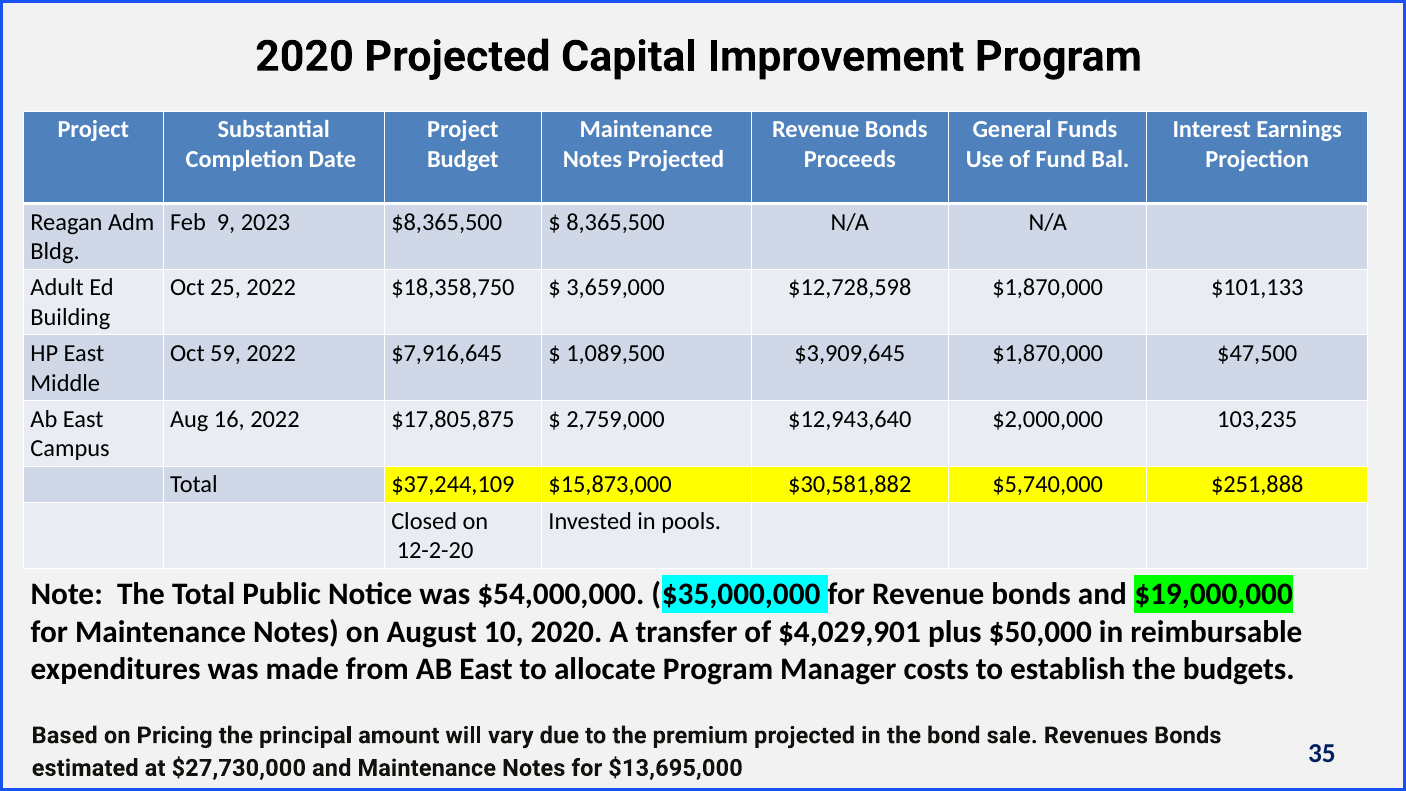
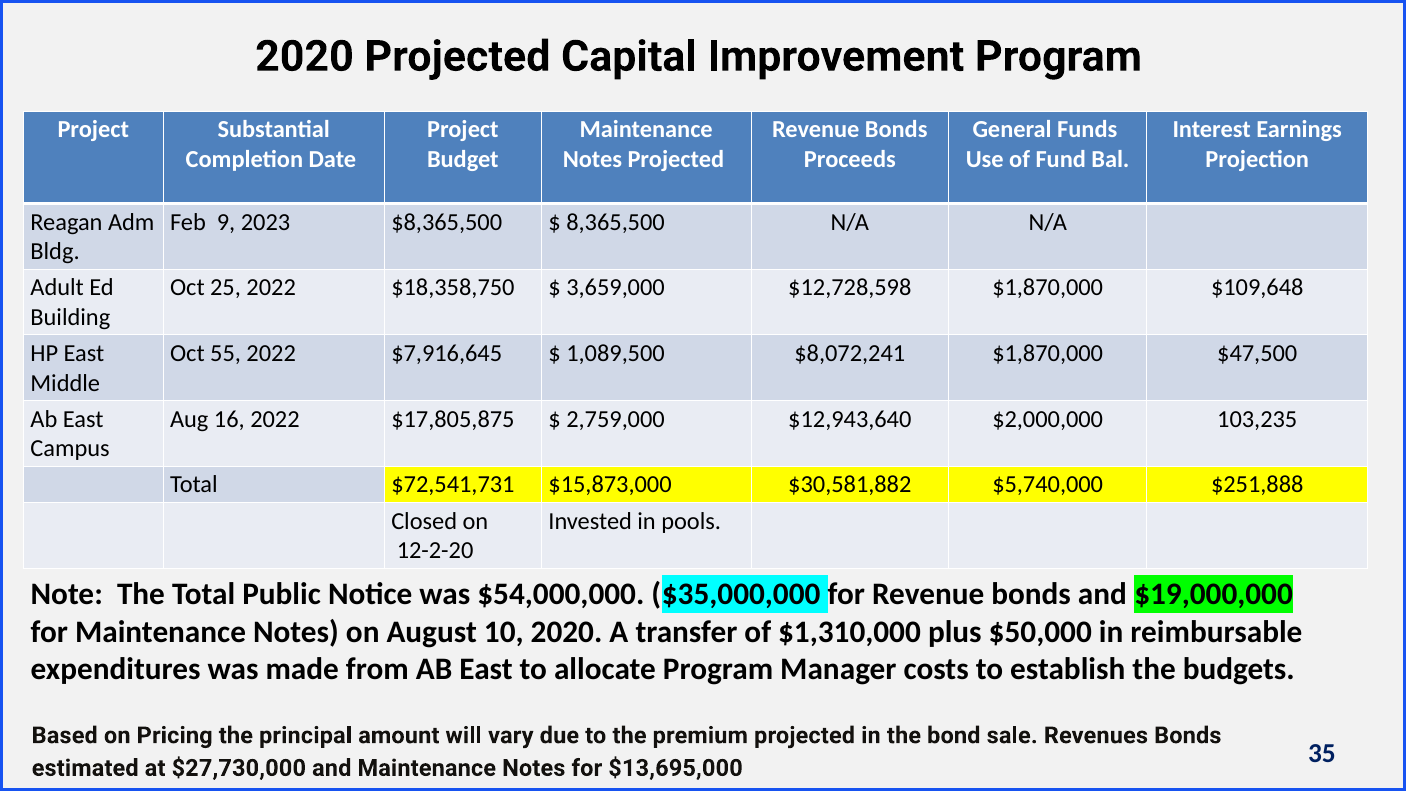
$101,133: $101,133 -> $109,648 (1257, 288)
59: 59 -> 55 (226, 353)
$3,909,645: $3,909,645 -> $8,072,241 (850, 353)
$37,244,109: $37,244,109 -> $72,541,731 (453, 485)
$4,029,901: $4,029,901 -> $1,310,000 (849, 632)
